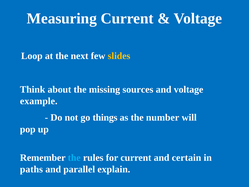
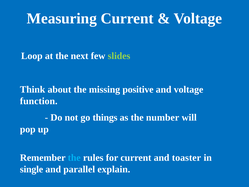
slides colour: yellow -> light green (119, 56)
sources: sources -> positive (138, 89)
example: example -> function (39, 101)
certain: certain -> toaster (186, 157)
paths: paths -> single (32, 169)
